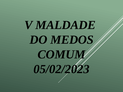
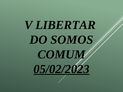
MALDADE: MALDADE -> LIBERTAR (66, 25)
MEDOS: MEDOS -> SOMOS (72, 40)
05/02/2023 underline: none -> present (61, 69)
